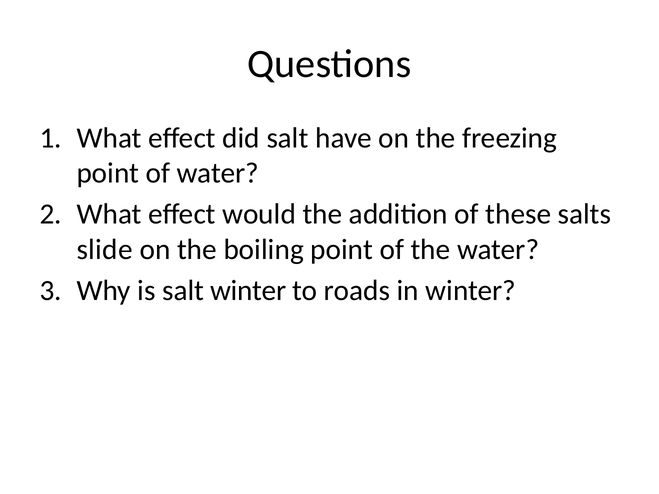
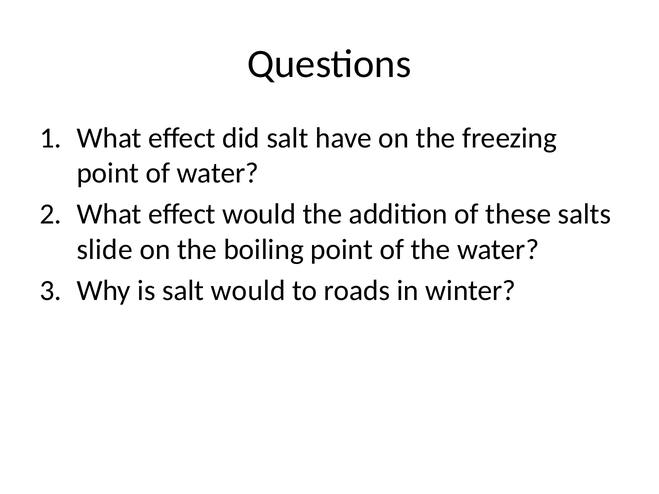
salt winter: winter -> would (248, 291)
